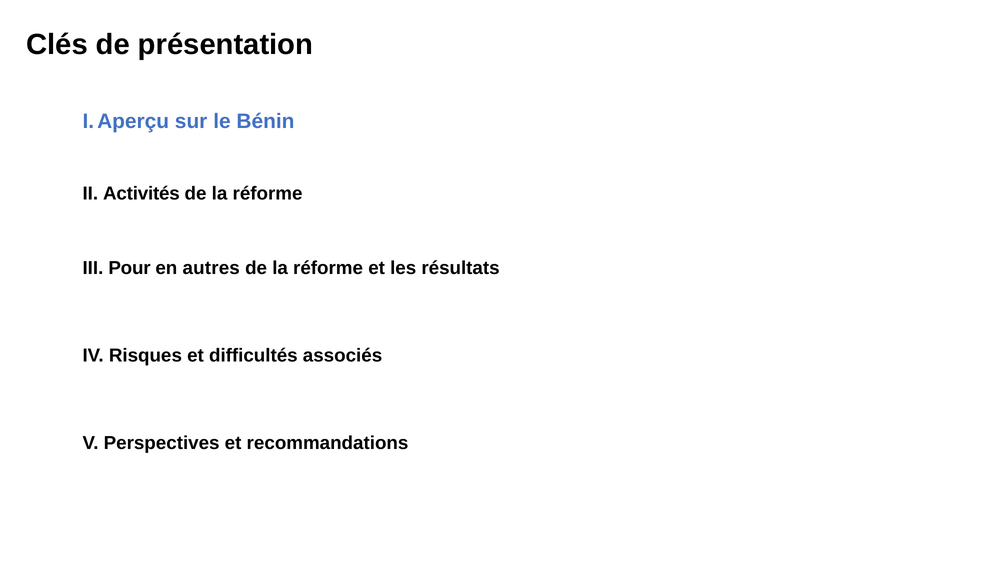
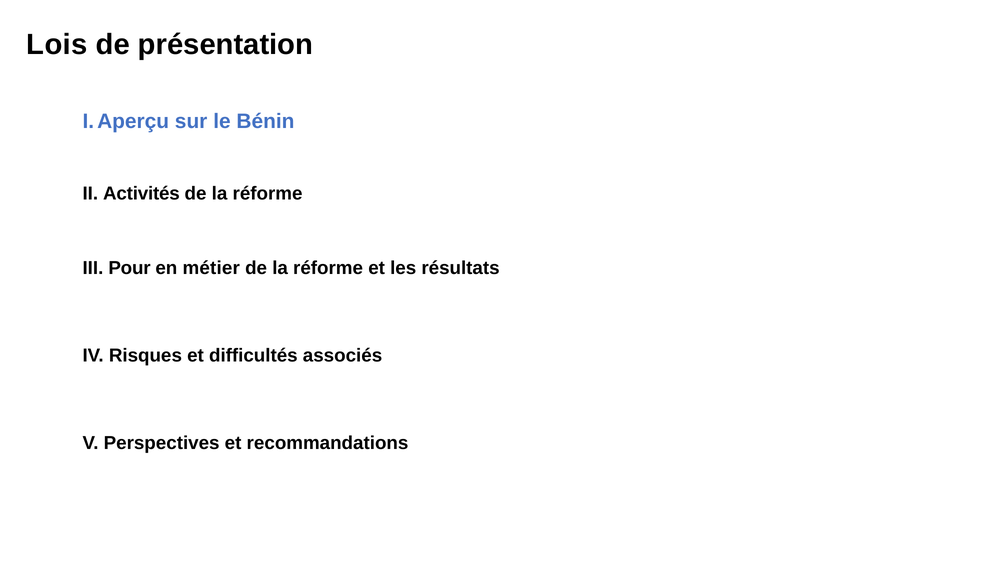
Clés: Clés -> Lois (57, 44)
autres: autres -> métier (211, 268)
